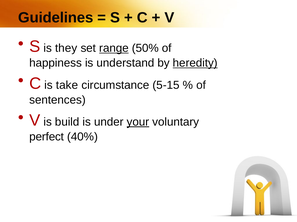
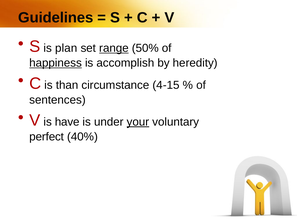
they: they -> plan (66, 48)
happiness underline: none -> present (56, 63)
understand: understand -> accomplish (125, 63)
heredity underline: present -> none (195, 63)
take: take -> than (67, 85)
5-15: 5-15 -> 4-15 (166, 85)
build: build -> have (67, 122)
